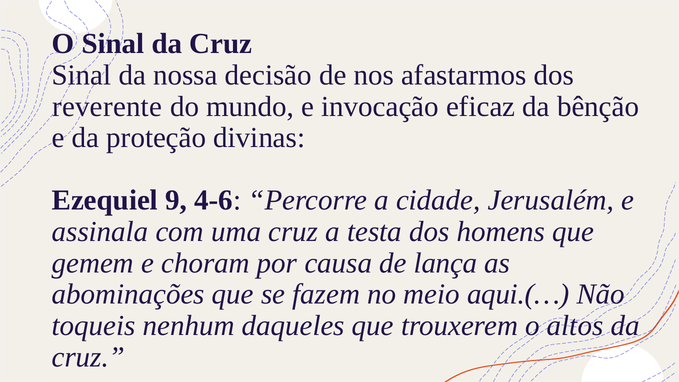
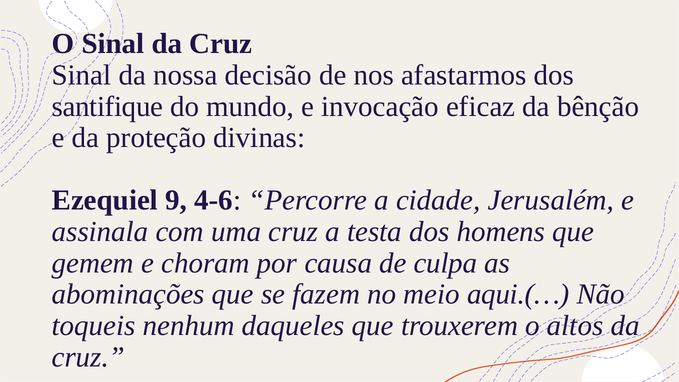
reverente: reverente -> santifique (107, 106)
lança: lança -> culpa (446, 263)
